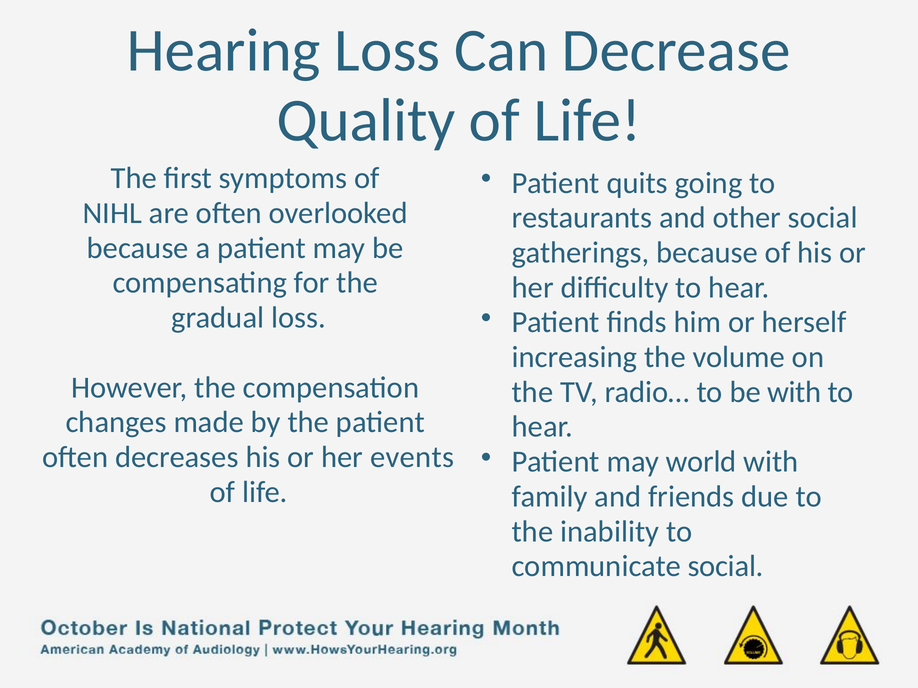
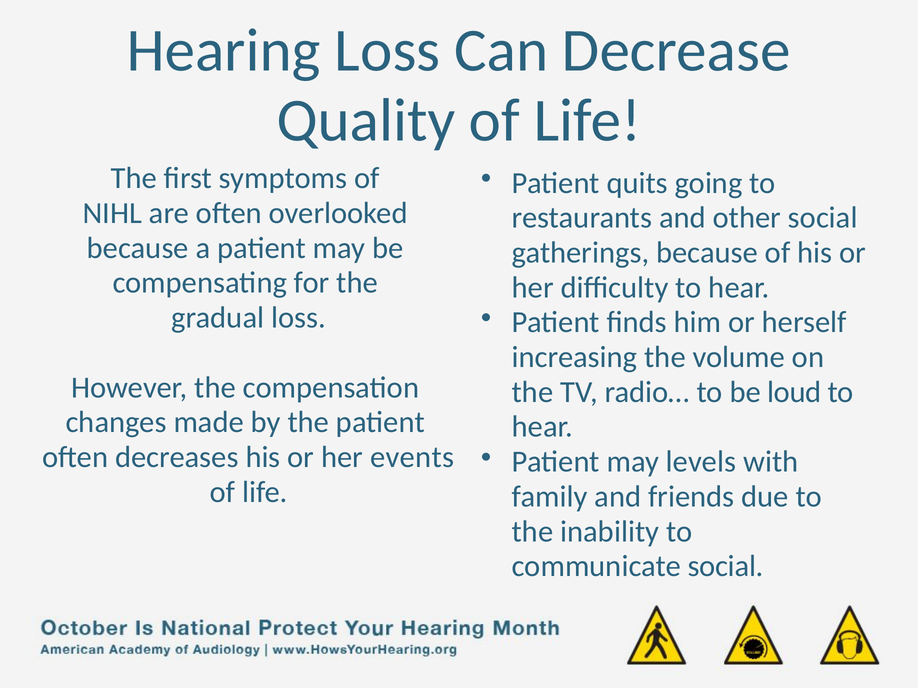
be with: with -> loud (794, 392)
world: world -> levels (701, 462)
